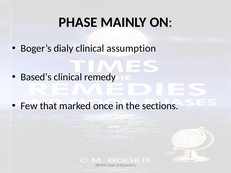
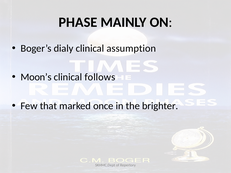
Based’s: Based’s -> Moon’s (36, 77)
remedy: remedy -> follows (100, 77)
sections: sections -> brighter (160, 106)
